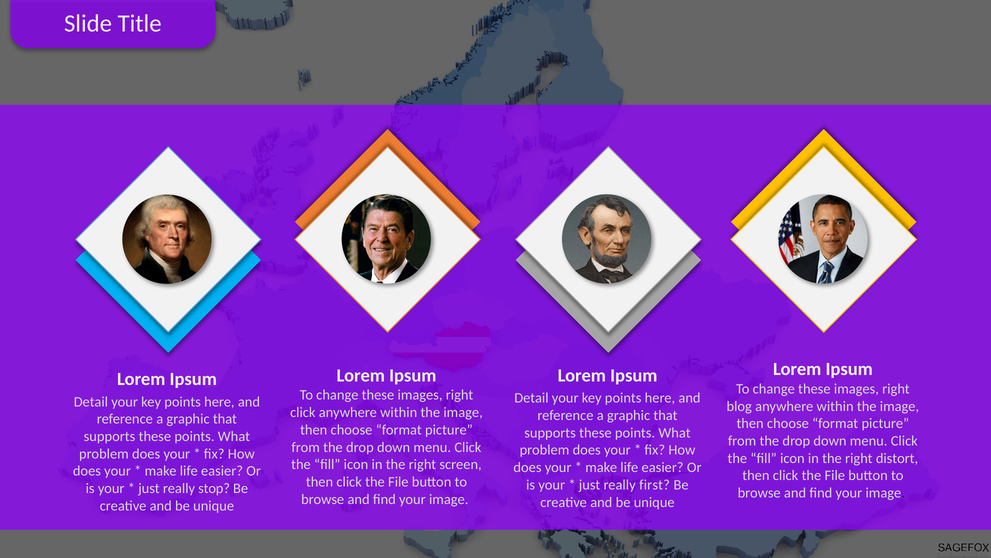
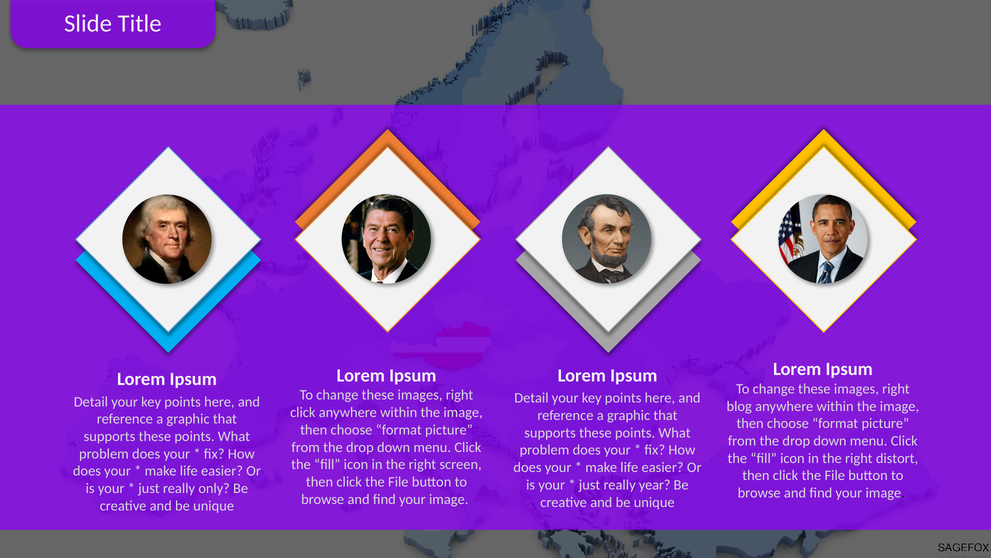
first: first -> year (655, 484)
stop: stop -> only (214, 488)
